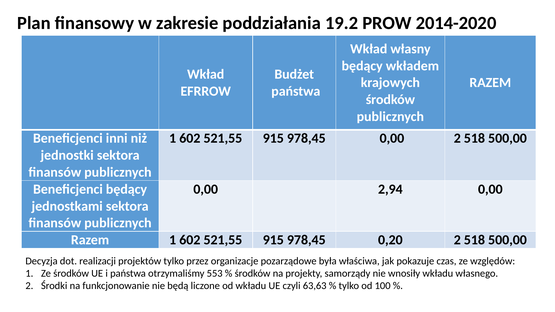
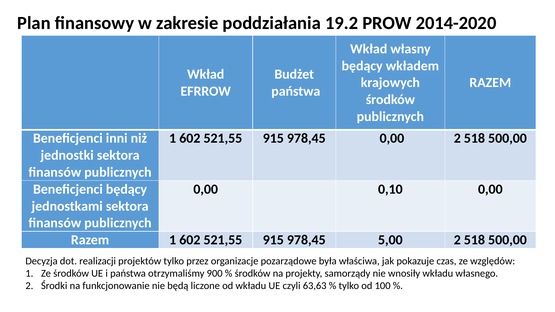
2,94: 2,94 -> 0,10 (390, 189)
0,20: 0,20 -> 5,00 (390, 240)
553: 553 -> 900 (215, 274)
